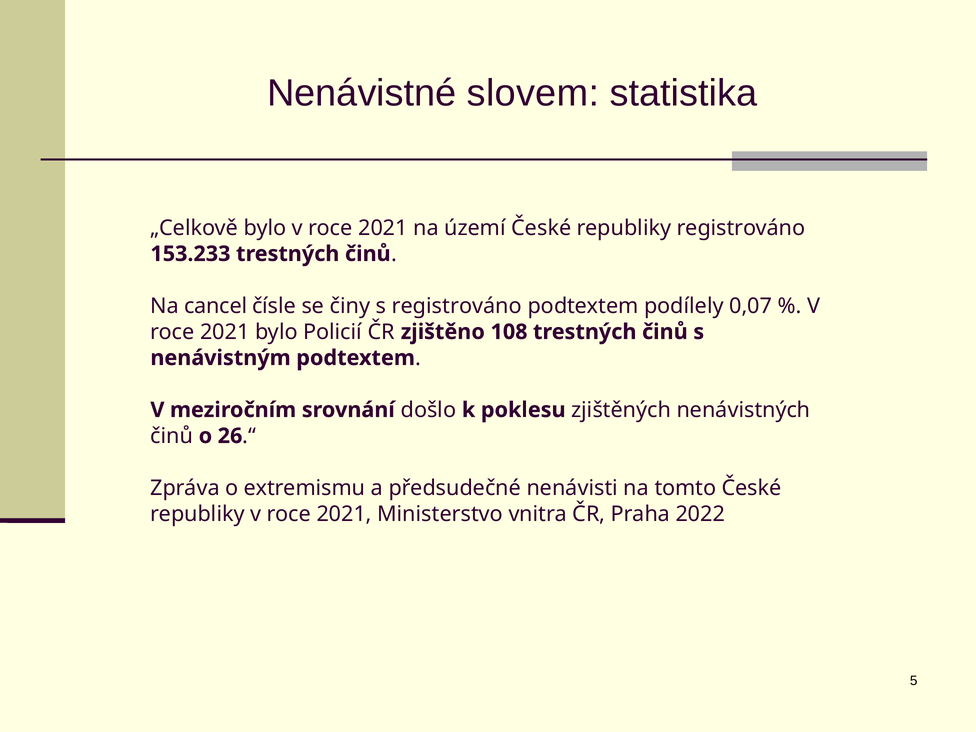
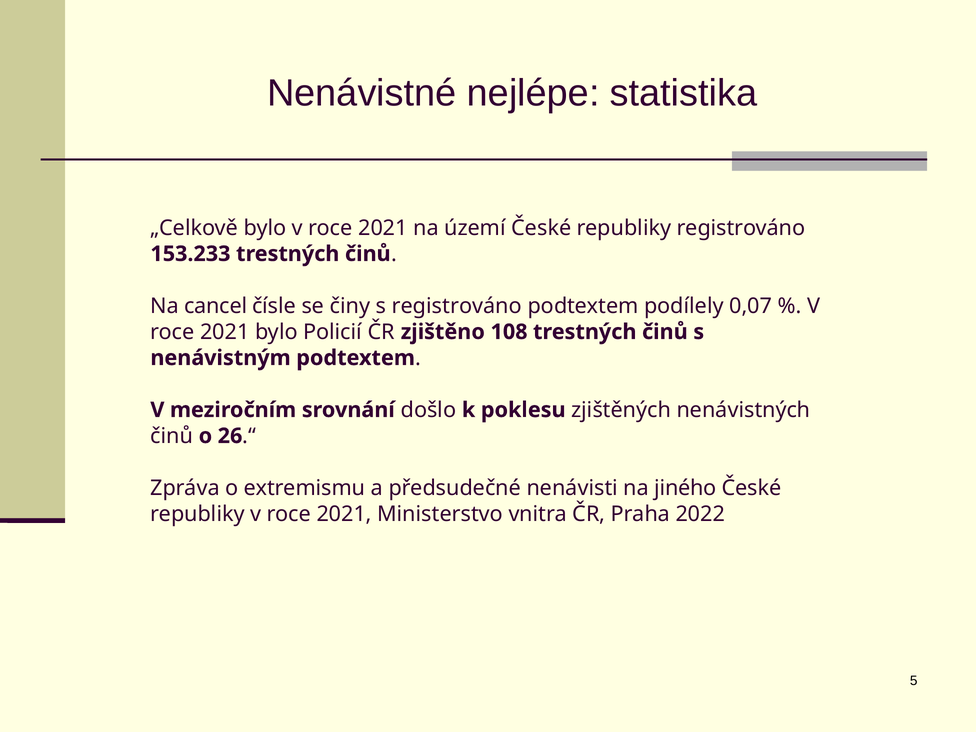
slovem: slovem -> nejlépe (533, 93)
tomto: tomto -> jiného (685, 488)
